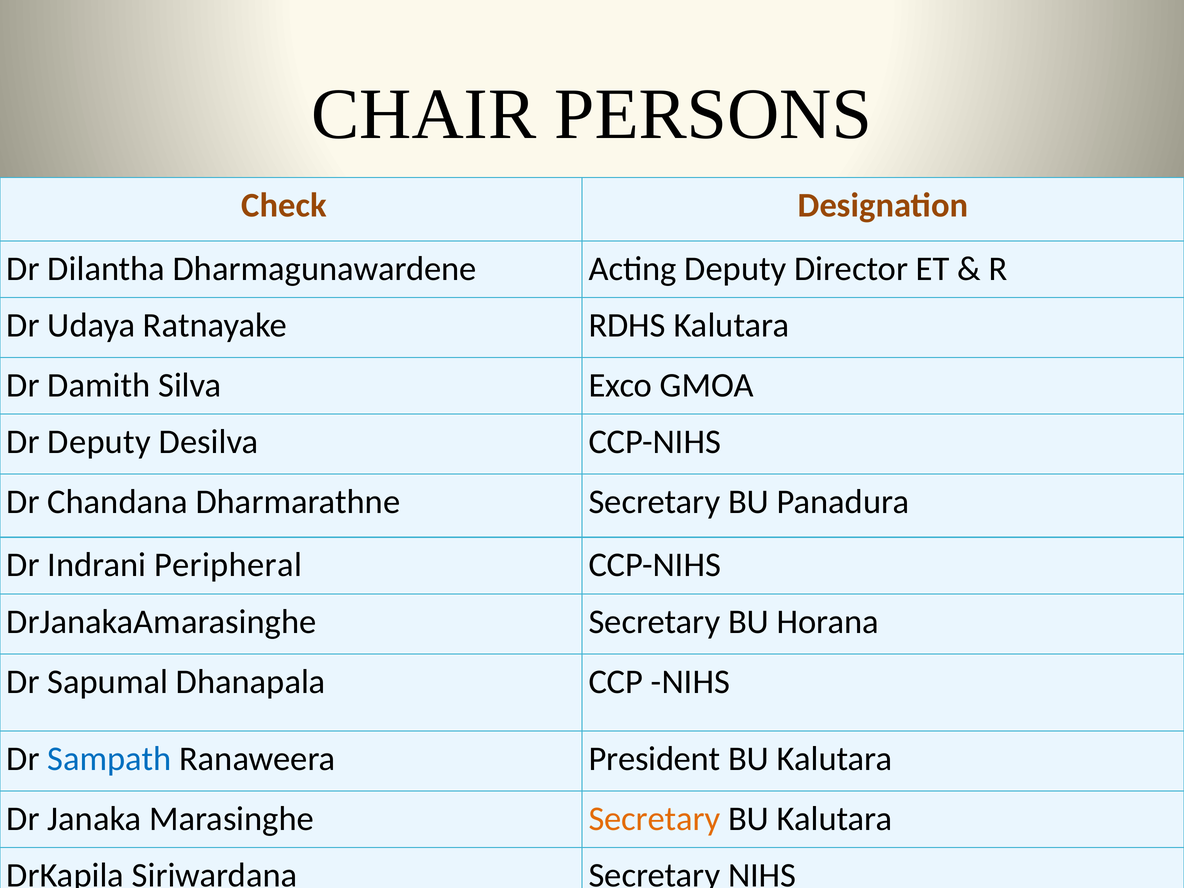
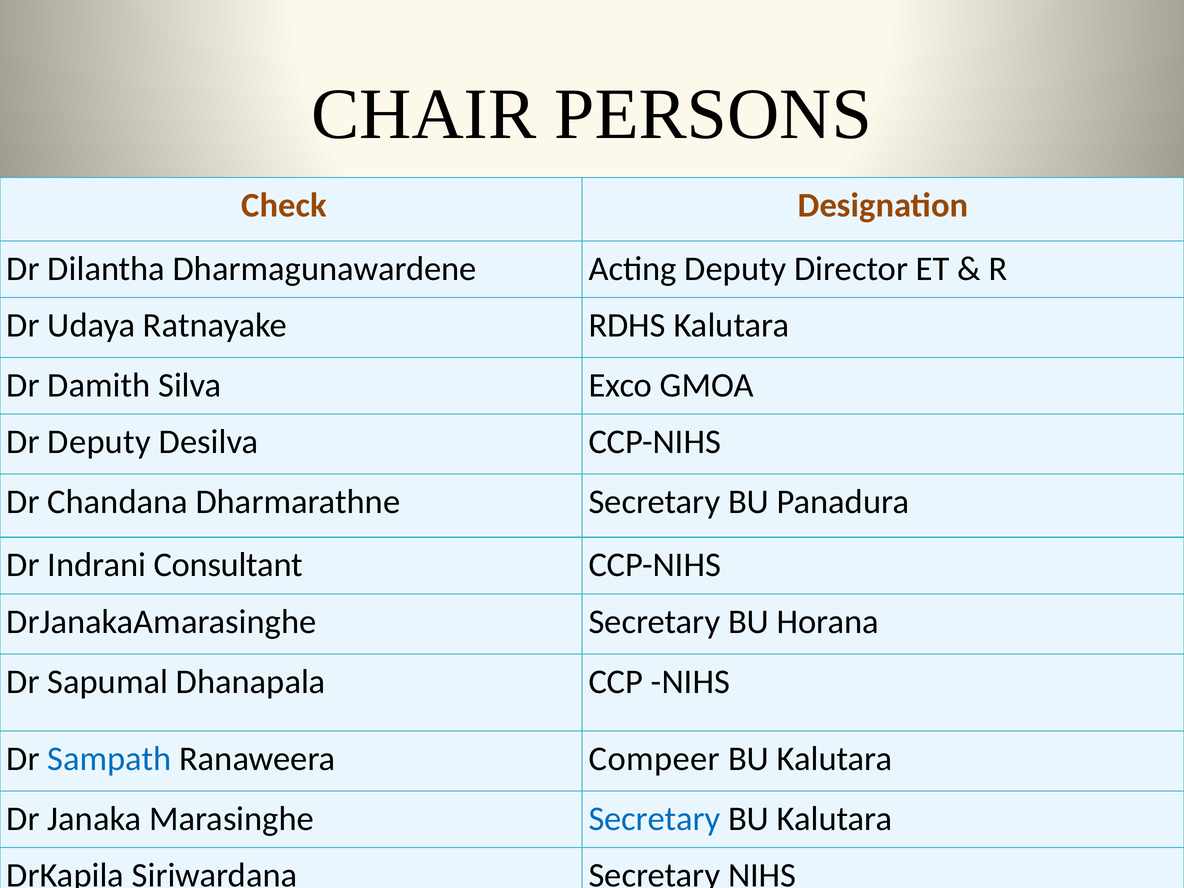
Peripheral: Peripheral -> Consultant (228, 565)
President: President -> Compeer (654, 759)
Secretary colour: orange -> blue (654, 819)
